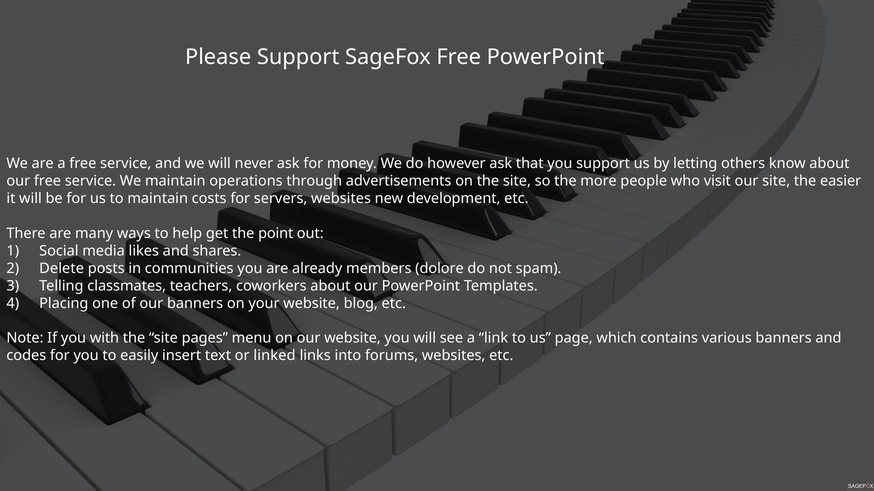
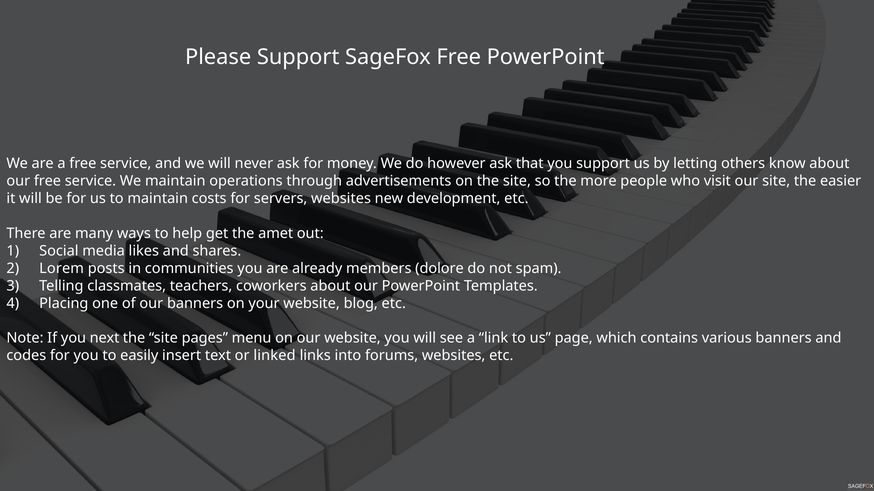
point: point -> amet (276, 234)
Delete: Delete -> Lorem (62, 269)
with: with -> next (105, 339)
